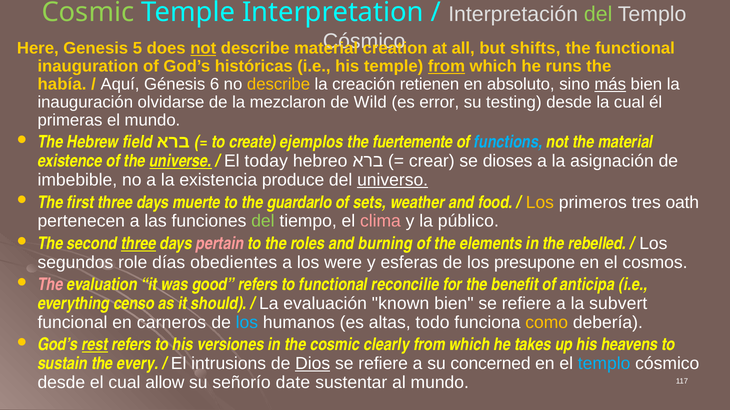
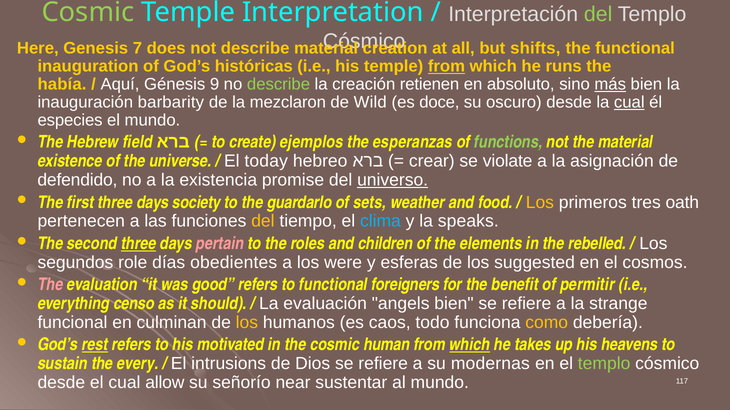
5: 5 -> 7 (137, 48)
not underline: present -> none (203, 48)
6: 6 -> 9 (215, 84)
describe colour: yellow -> light green (279, 84)
olvidarse: olvidarse -> barbarity (171, 102)
error: error -> doce (439, 102)
testing: testing -> oscuro (514, 102)
cual underline: none -> present (629, 102)
primeras: primeras -> especies (70, 120)
fuertemente: fuertemente -> esperanzas (413, 142)
functions colour: light blue -> light green (508, 142)
universe underline: present -> none (181, 161)
dioses: dioses -> violate (508, 161)
imbebible: imbebible -> defendido (77, 180)
produce: produce -> promise (293, 180)
muerte: muerte -> society (197, 203)
del colour: light green -> yellow (263, 221)
clima colour: pink -> light blue (380, 221)
público: público -> speaks (468, 221)
burning: burning -> children (386, 244)
presupone: presupone -> suggested (535, 263)
reconcilie: reconcilie -> foreigners (405, 285)
anticipa: anticipa -> permitir (587, 285)
known: known -> angels (401, 304)
subvert: subvert -> strange (618, 304)
carneros: carneros -> culminan (172, 323)
los colour: light blue -> yellow (247, 323)
altas: altas -> caos (390, 323)
versiones: versiones -> motivated (231, 345)
clearly: clearly -> human (387, 345)
which underline: none -> present (470, 345)
Dios underline: present -> none (313, 364)
concerned: concerned -> modernas (490, 364)
templo colour: light blue -> light green (604, 364)
date: date -> near (293, 383)
